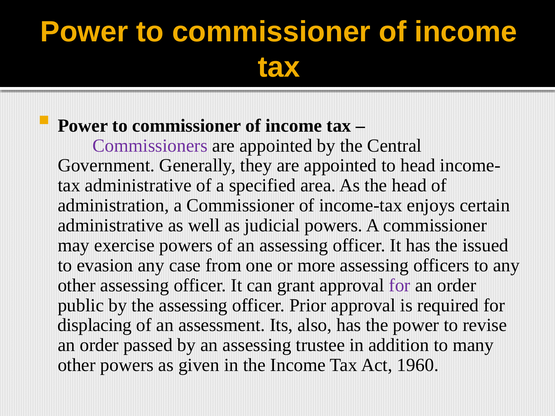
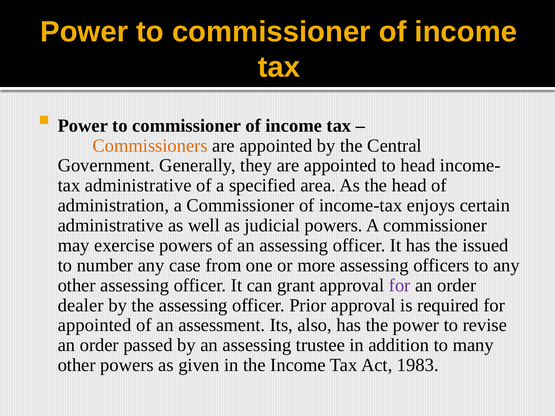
Commissioners colour: purple -> orange (150, 146)
evasion: evasion -> number (105, 265)
public: public -> dealer (81, 305)
displacing: displacing -> appointed (95, 325)
1960: 1960 -> 1983 (418, 365)
